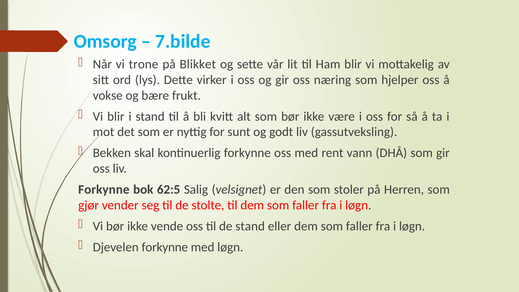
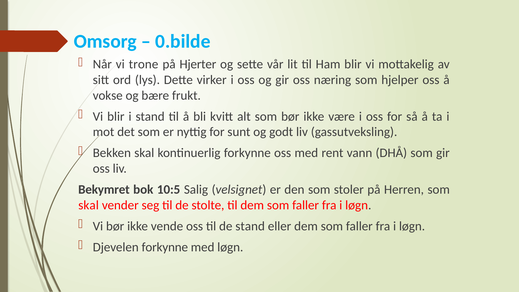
7.bilde: 7.bilde -> 0.bilde (183, 42)
Blikket: Blikket -> Hjerter (198, 64)
Forkynne: Forkynne -> Bekymret (104, 189)
62:5: 62:5 -> 10:5 (169, 189)
gjør: gjør -> skal (89, 205)
